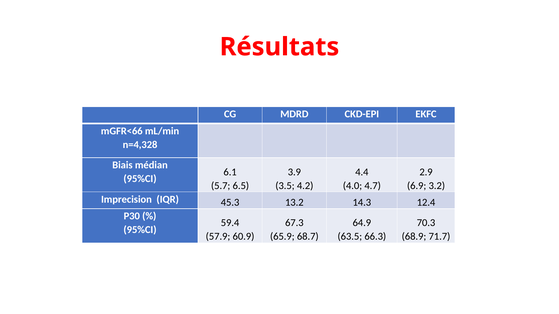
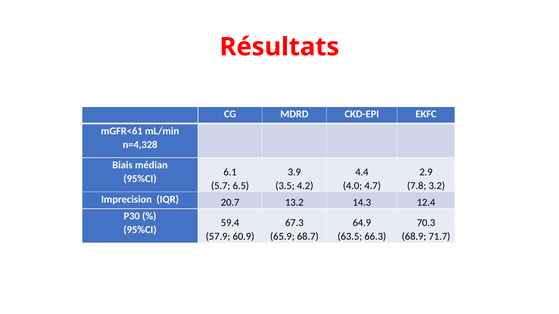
mGFR<66: mGFR<66 -> mGFR<61 (122, 131)
6.9: 6.9 -> 7.8 (417, 186)
45.3: 45.3 -> 20.7 (230, 203)
